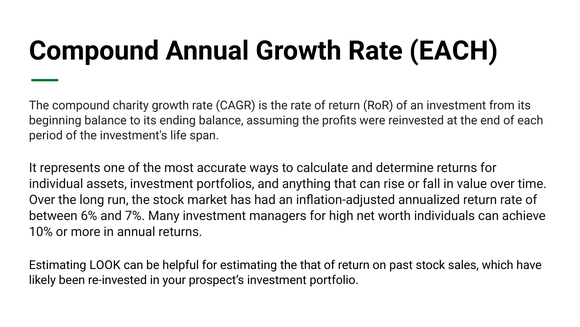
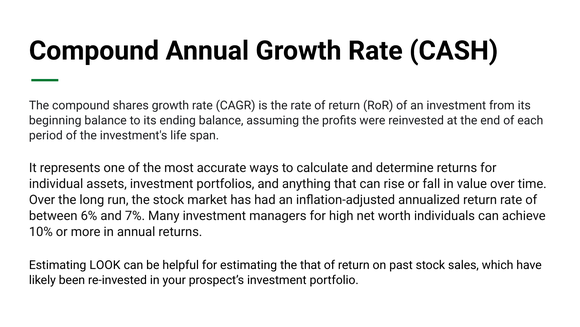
Rate EACH: EACH -> CASH (454, 51)
charity: charity -> shares (131, 105)
